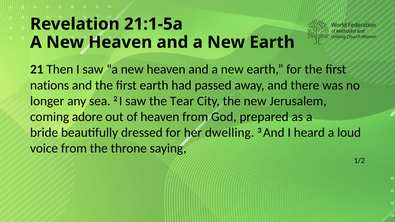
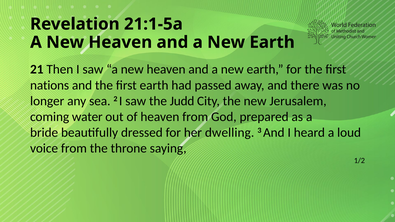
Tear: Tear -> Judd (182, 101)
adore: adore -> water (87, 117)
